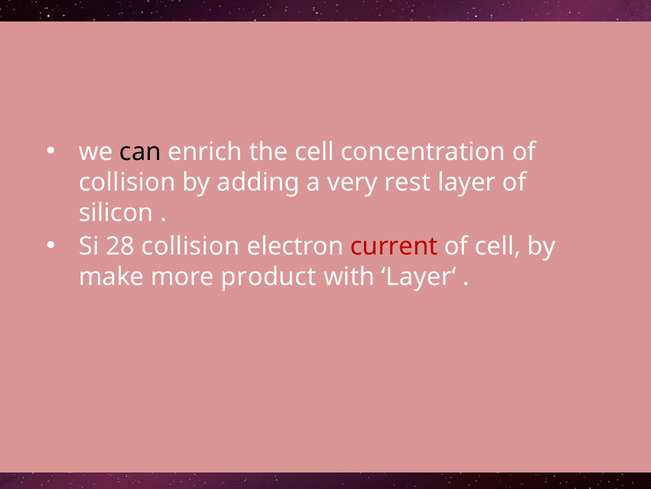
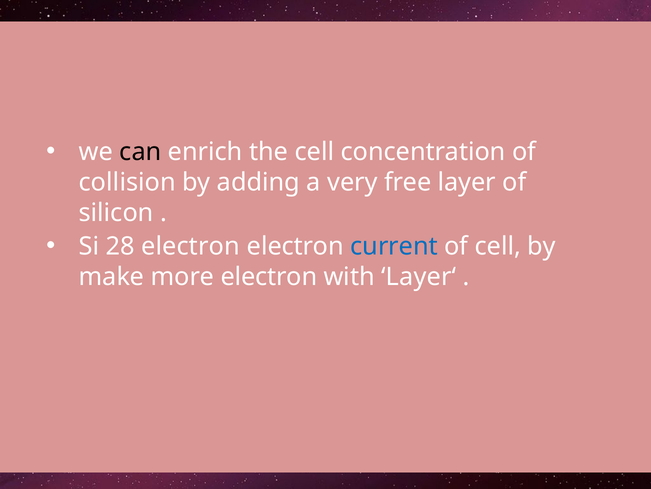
rest: rest -> free (408, 182)
28 collision: collision -> electron (191, 246)
current colour: red -> blue (394, 246)
more product: product -> electron (269, 276)
